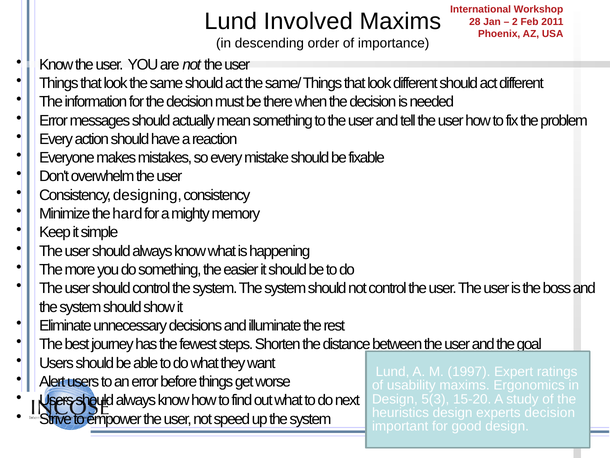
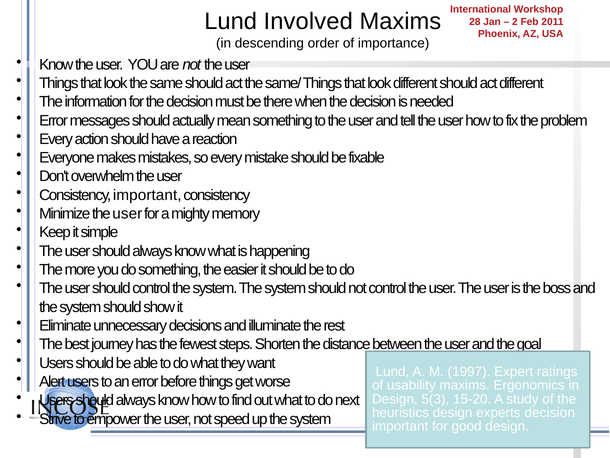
Consistency designing: designing -> important (147, 195)
Minimize the hard: hard -> user (127, 214)
